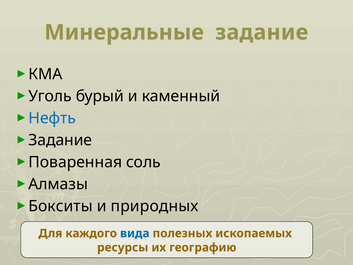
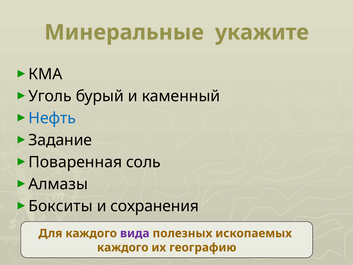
Минеральные задание: задание -> укажите (262, 32)
природных: природных -> сохранения (155, 206)
вида colour: blue -> purple (135, 233)
ресурсы: ресурсы -> каждого (123, 247)
